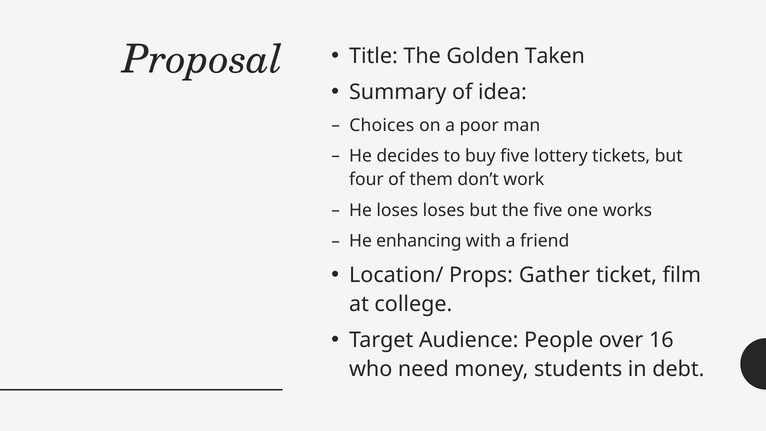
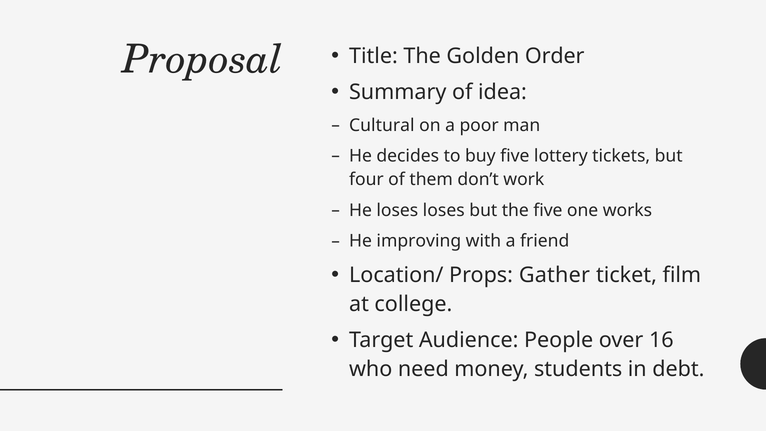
Taken: Taken -> Order (555, 56)
Choices: Choices -> Cultural (382, 125)
enhancing: enhancing -> improving (419, 241)
